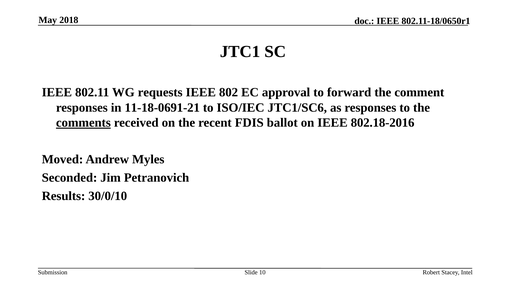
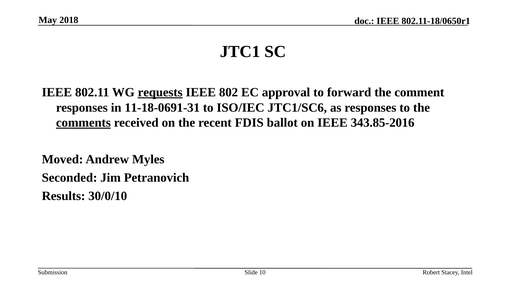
requests underline: none -> present (160, 93)
11-18-0691-21: 11-18-0691-21 -> 11-18-0691-31 (162, 108)
802.18-2016: 802.18-2016 -> 343.85-2016 (383, 123)
